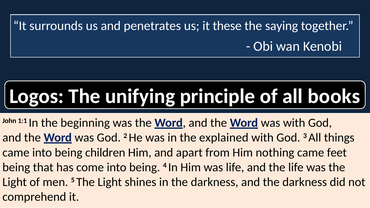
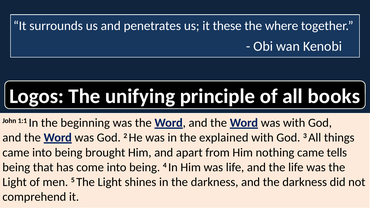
saying: saying -> where (282, 26)
children: children -> brought (105, 153)
feet: feet -> tells (337, 153)
